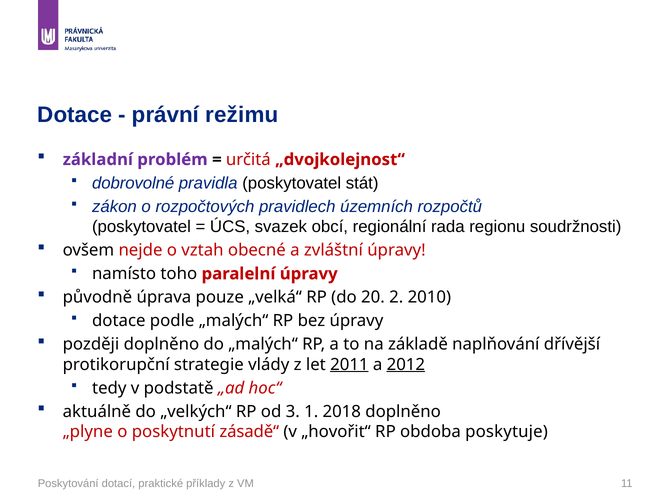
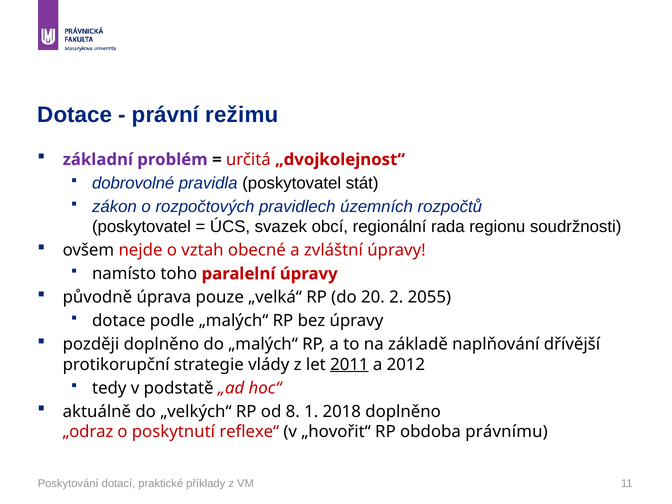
2010: 2010 -> 2055 (429, 297)
2012 underline: present -> none (406, 365)
3: 3 -> 8 (293, 412)
„plyne: „plyne -> „odraz (88, 432)
zásadě“: zásadě“ -> reflexe“ (249, 432)
poskytuje: poskytuje -> právnímu (507, 432)
